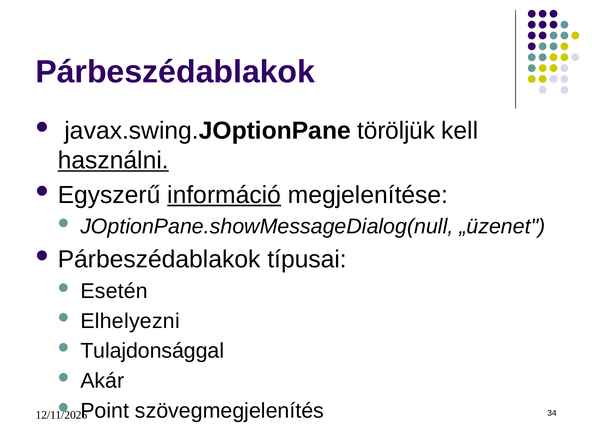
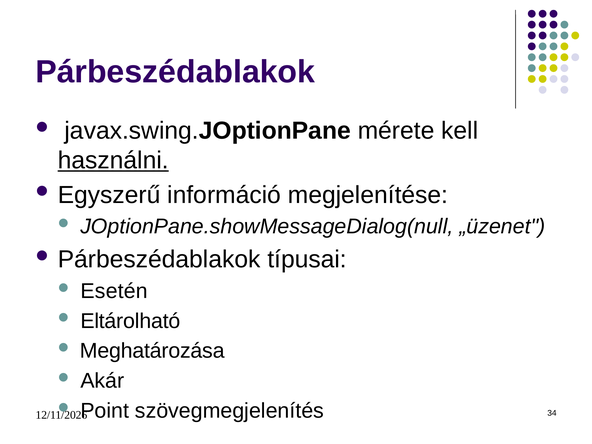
töröljük: töröljük -> mérete (396, 131)
információ underline: present -> none (224, 195)
Elhelyezni: Elhelyezni -> Eltárolható (130, 321)
Tulajdonsággal: Tulajdonsággal -> Meghatározása (152, 351)
